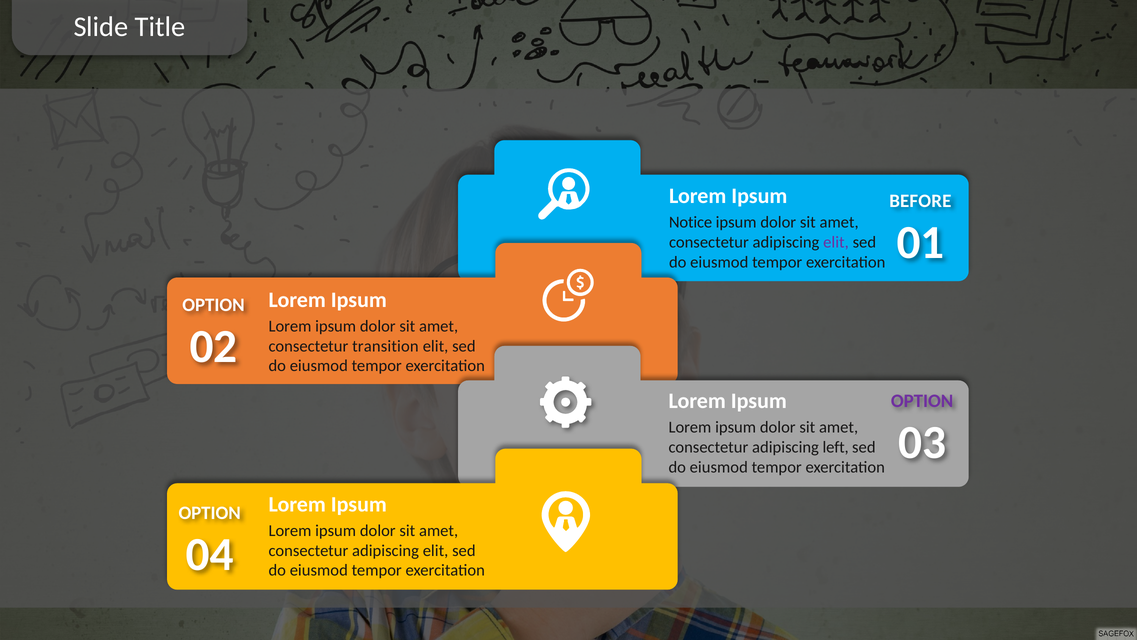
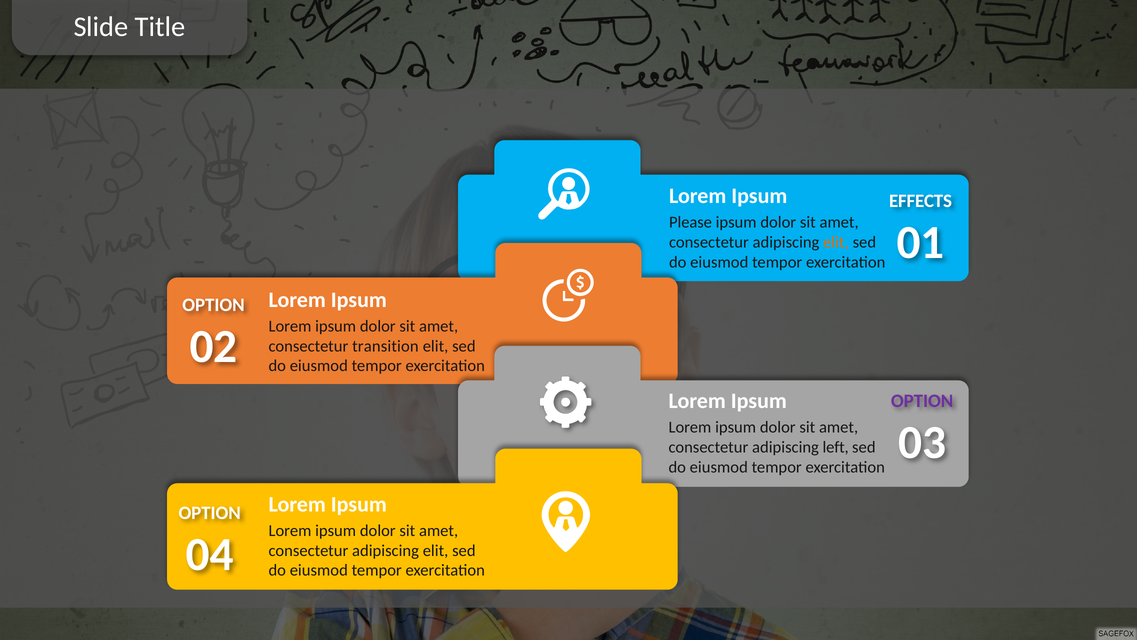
BEFORE: BEFORE -> EFFECTS (921, 201)
Notice: Notice -> Please (691, 222)
elit colour: purple -> orange (836, 242)
